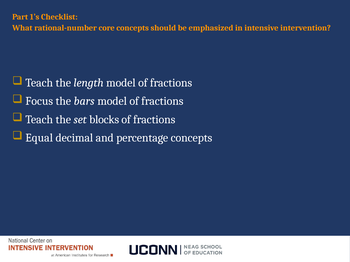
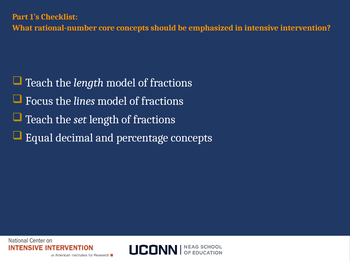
bars: bars -> lines (84, 101)
set blocks: blocks -> length (104, 120)
